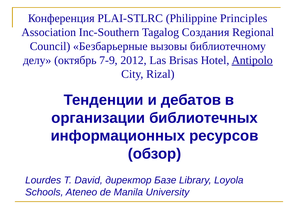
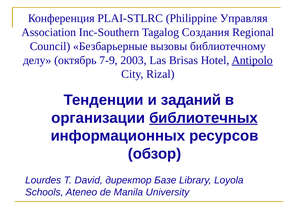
Principles: Principles -> Управляя (244, 18)
2012: 2012 -> 2003 (134, 60)
дебатов: дебатов -> заданий (191, 100)
библиотечных underline: none -> present (204, 118)
